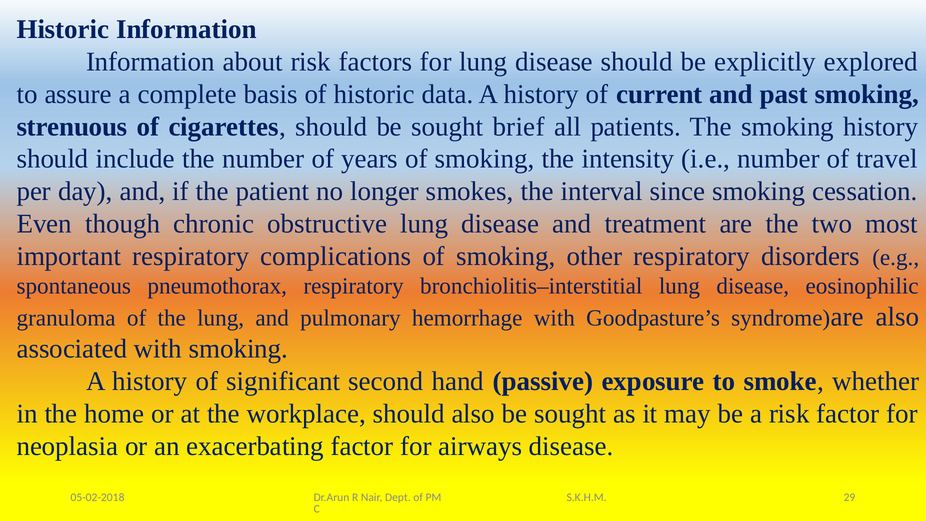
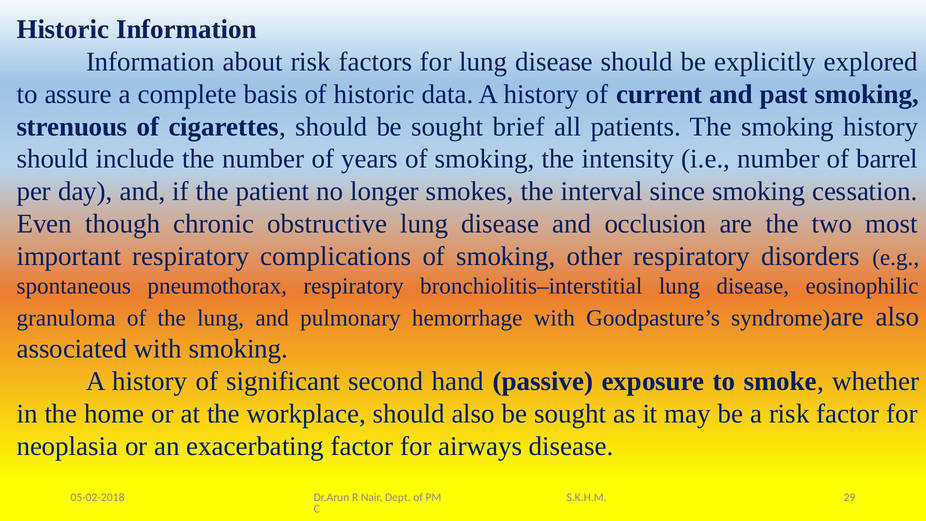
travel: travel -> barrel (887, 159)
treatment: treatment -> occlusion (656, 224)
